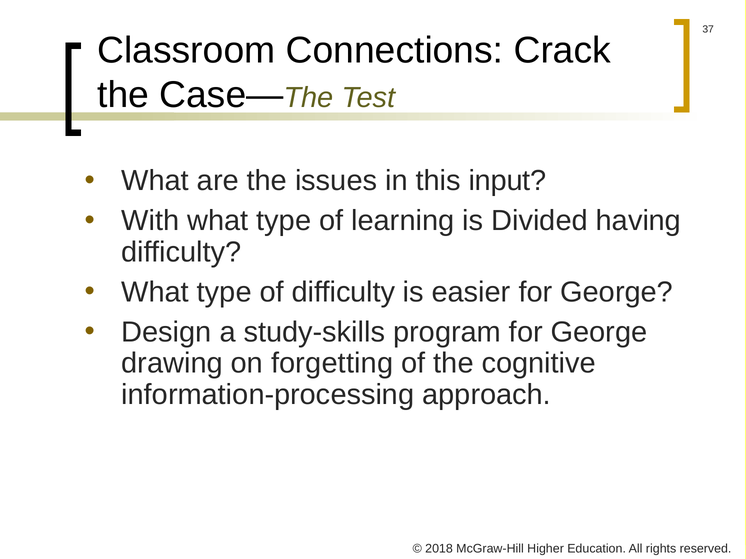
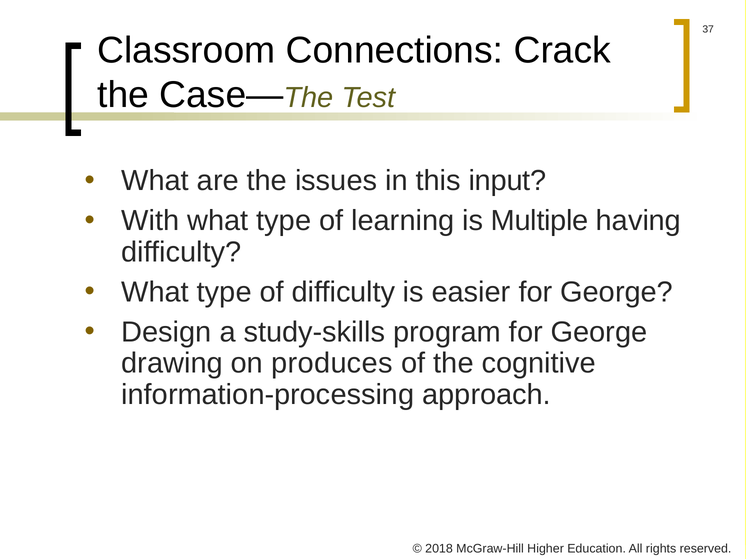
Divided: Divided -> Multiple (540, 221)
forgetting: forgetting -> produces (332, 364)
